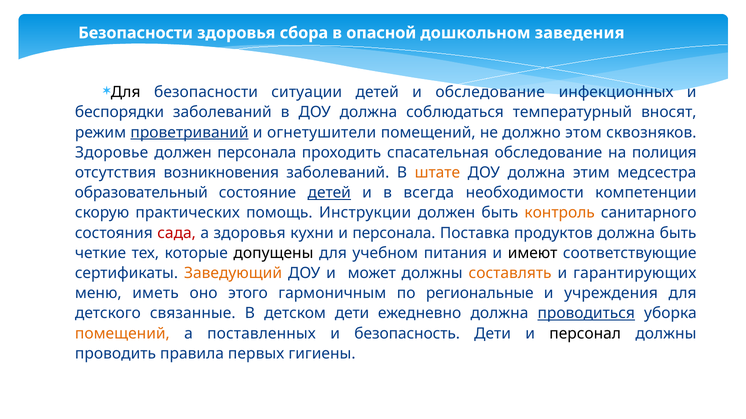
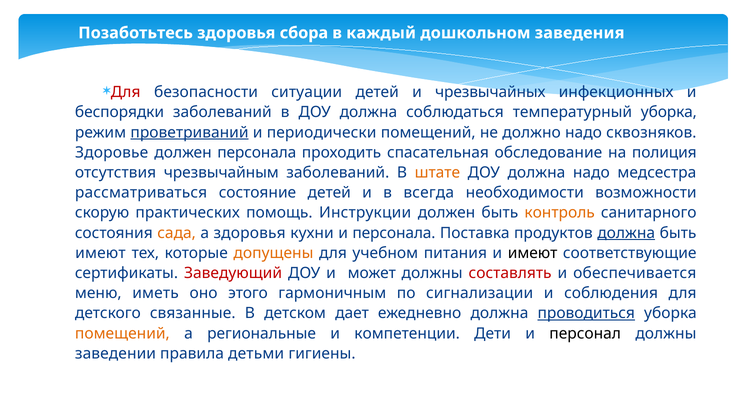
Безопасности: Безопасности -> Позаботьтесь (136, 33)
опасной: опасной -> каждый (381, 33)
Для colour: black -> red (126, 92)
и обследование: обследование -> чрезвычайных (490, 92)
температурный вносят: вносят -> уборка (669, 112)
огнетушители: огнетушители -> периодически (322, 133)
должно этом: этом -> надо (584, 133)
возникновения: возникновения -> чрезвычайным (221, 173)
должна этим: этим -> надо (591, 173)
образовательный: образовательный -> рассматриваться (141, 193)
детей underline: present -> none (329, 193)
компетенции: компетенции -> возможности (646, 193)
сада colour: red -> orange (177, 233)
должна underline: none -> present (626, 233)
четкие: четкие -> имеют (100, 253)
допущены colour: black -> orange (273, 253)
Заведующий colour: orange -> red (233, 274)
составлять colour: orange -> red (510, 274)
гарантирующих: гарантирующих -> обеспечивается (635, 274)
региональные: региональные -> сигнализации (480, 294)
учреждения: учреждения -> соблюдения (611, 294)
детском дети: дети -> дает (352, 314)
поставленных: поставленных -> региональные (262, 334)
безопасность: безопасность -> компетенции (407, 334)
проводить: проводить -> заведении (116, 354)
первых: первых -> детьми (256, 354)
